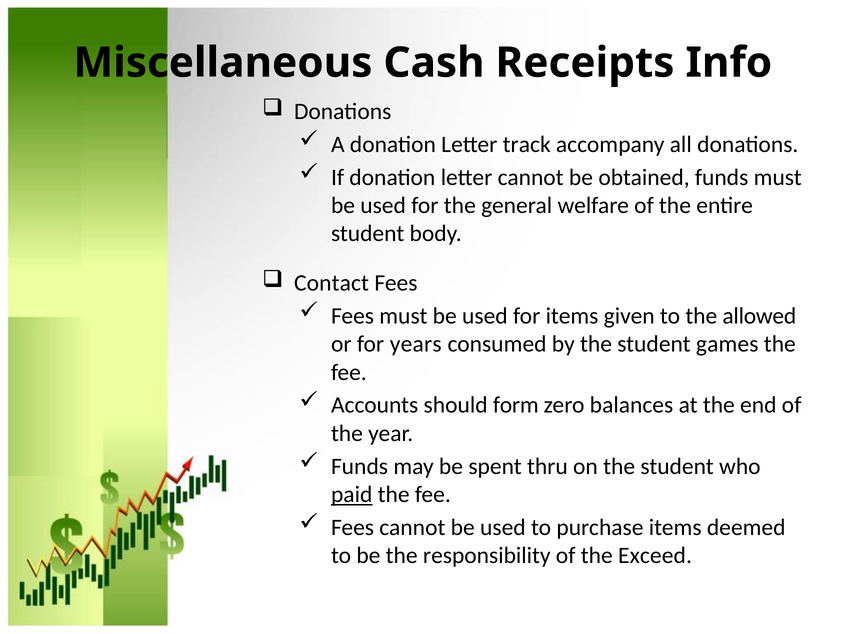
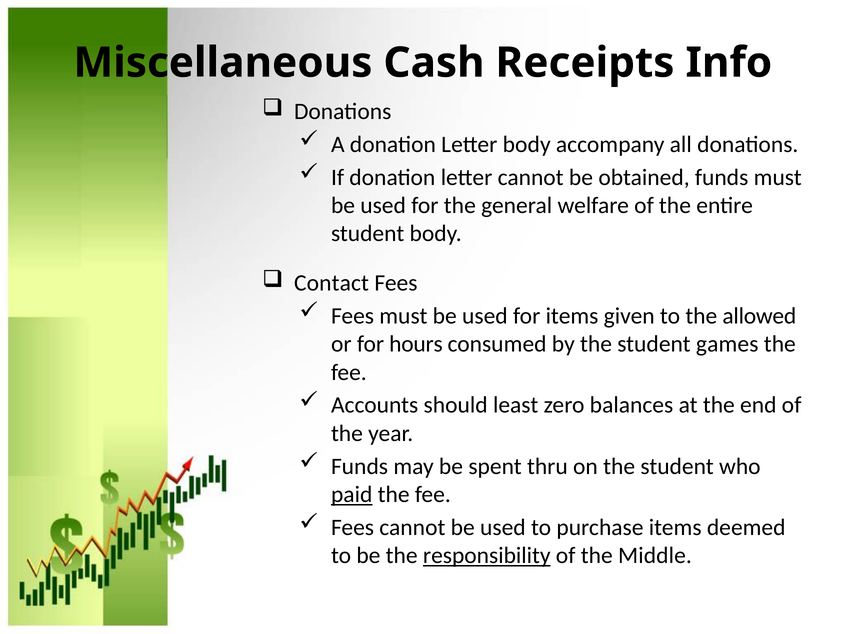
Letter track: track -> body (527, 145)
years: years -> hours (416, 344)
form: form -> least (516, 406)
responsibility underline: none -> present (487, 556)
Exceed: Exceed -> Middle (655, 556)
